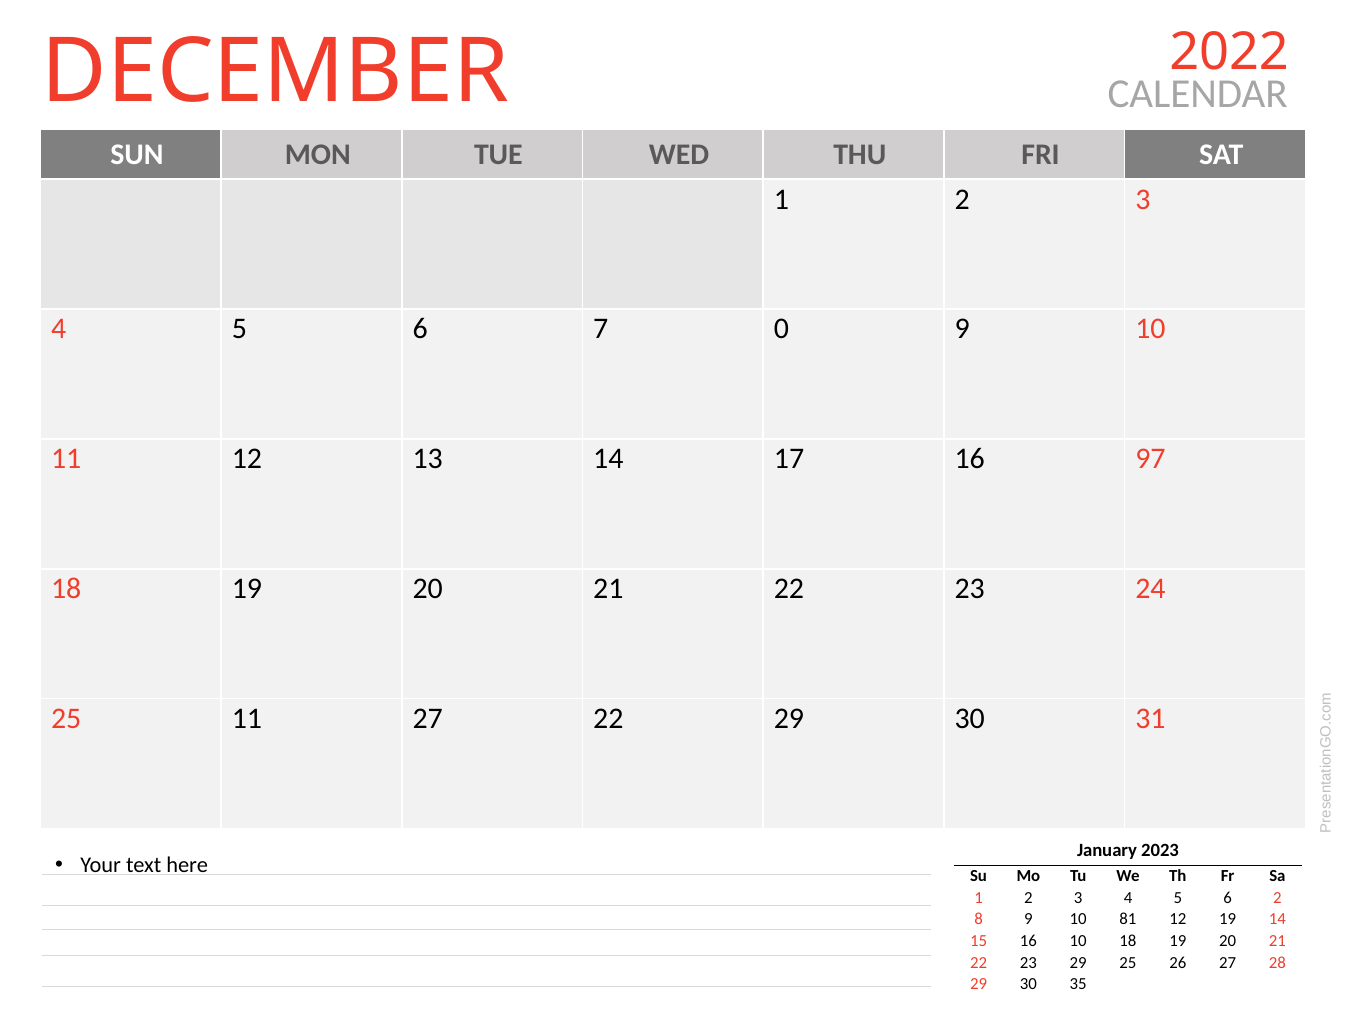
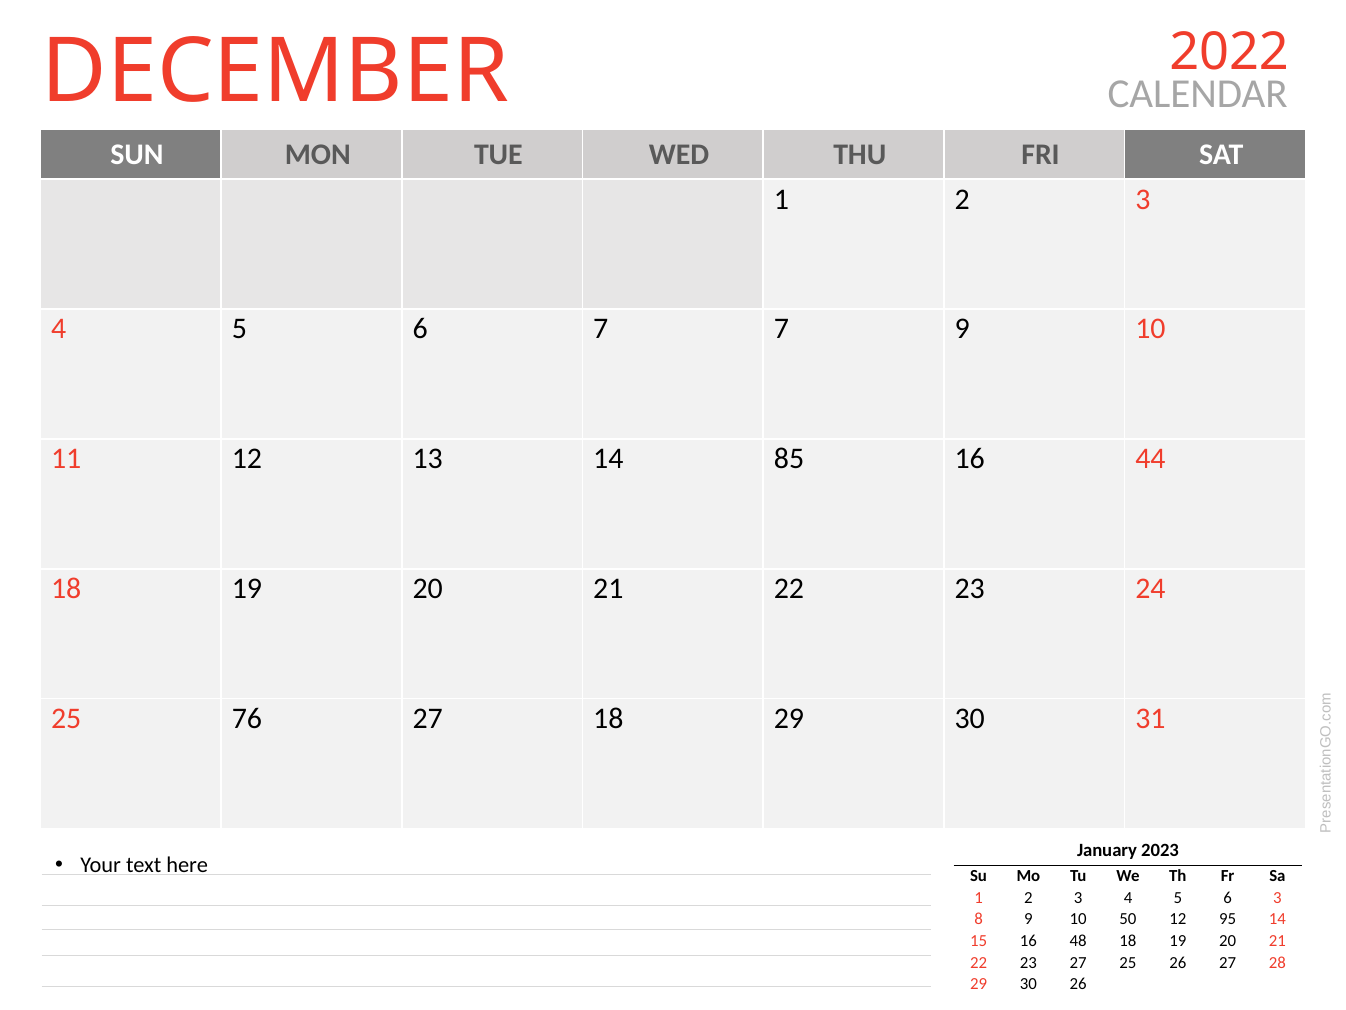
7 0: 0 -> 7 (782, 329)
17: 17 -> 85 (789, 459)
97: 97 -> 44 (1150, 459)
25 11: 11 -> 76 (247, 718)
27 22: 22 -> 18 (608, 718)
6 2: 2 -> 3 (1277, 897)
81: 81 -> 50 (1128, 919)
12 19: 19 -> 95 (1228, 919)
16 10: 10 -> 48 (1078, 940)
23 29: 29 -> 27 (1078, 962)
30 35: 35 -> 26 (1078, 984)
